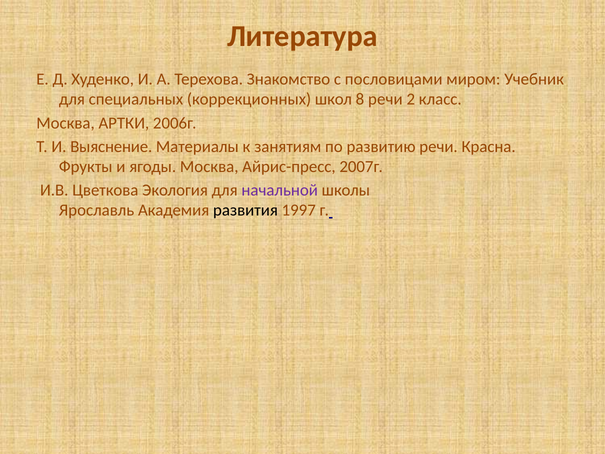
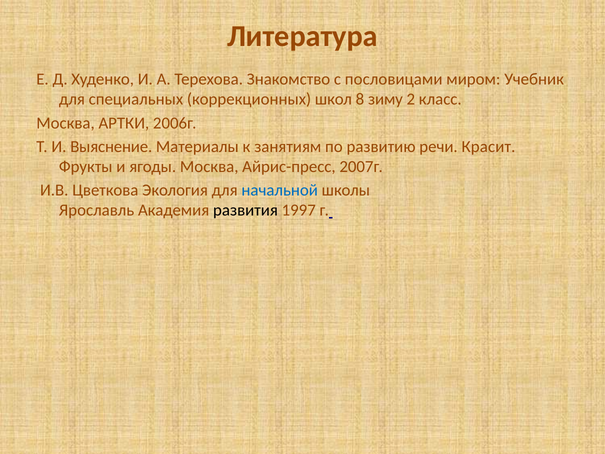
8 речи: речи -> зиму (385, 99)
Красна: Красна -> Красит (488, 146)
начальной colour: purple -> blue (280, 190)
